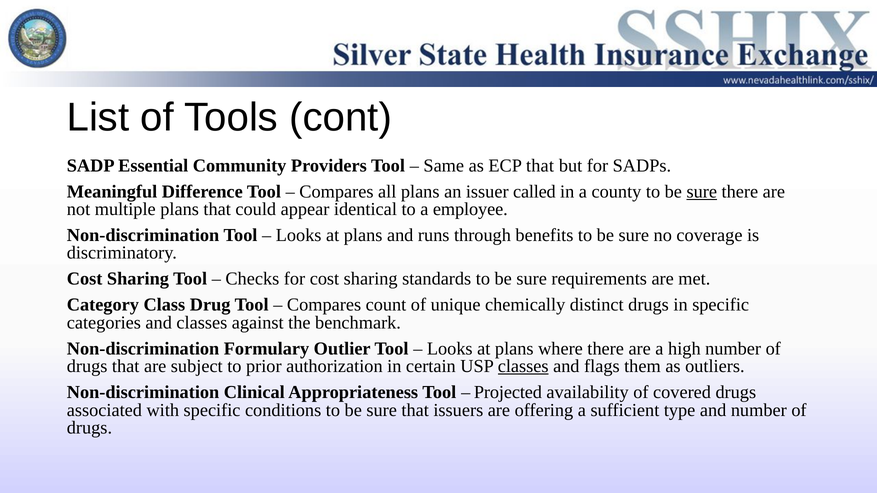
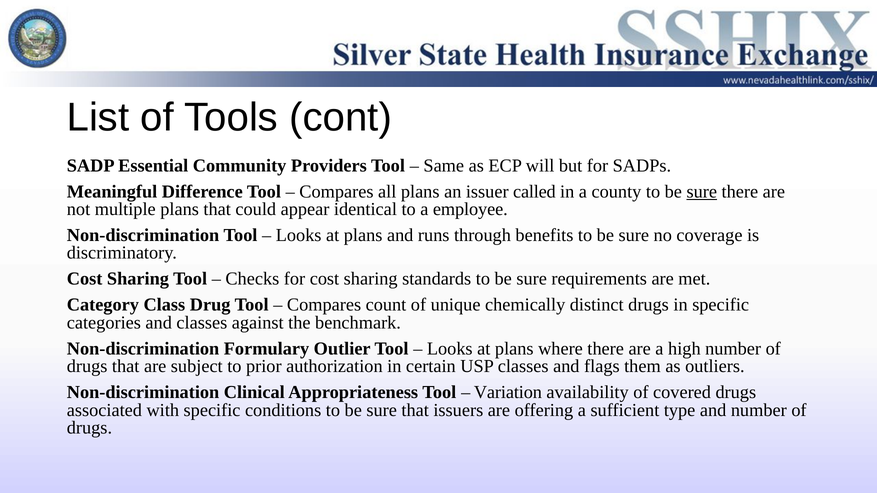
ECP that: that -> will (540, 166)
classes underline: present -> none (523, 367)
Projected: Projected -> Variation (508, 393)
